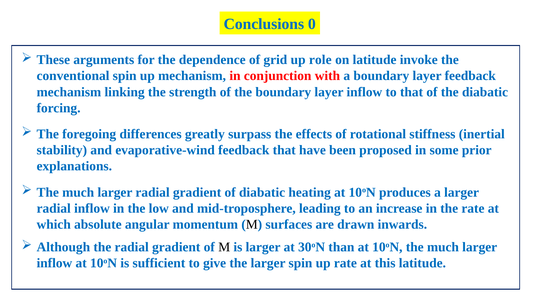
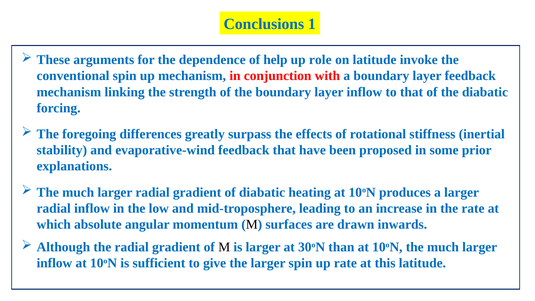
0: 0 -> 1 (312, 24)
grid: grid -> help (275, 60)
